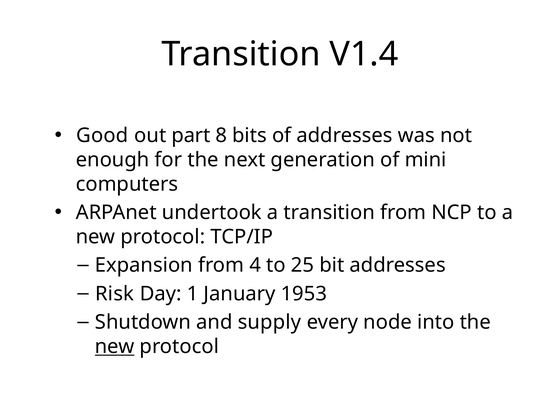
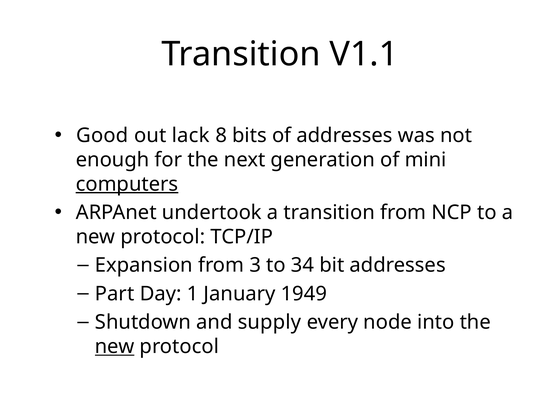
V1.4: V1.4 -> V1.1 (364, 54)
part: part -> lack (191, 136)
computers underline: none -> present (127, 184)
4: 4 -> 3 (255, 265)
25: 25 -> 34 (303, 265)
Risk: Risk -> Part (115, 294)
1953: 1953 -> 1949 (304, 294)
